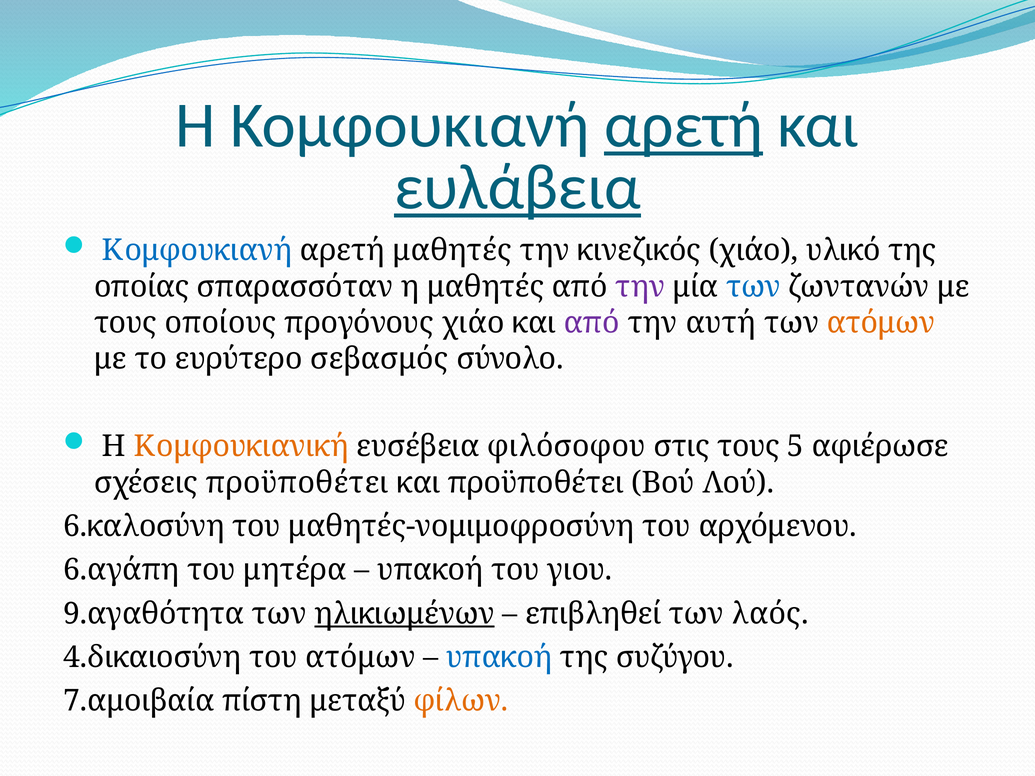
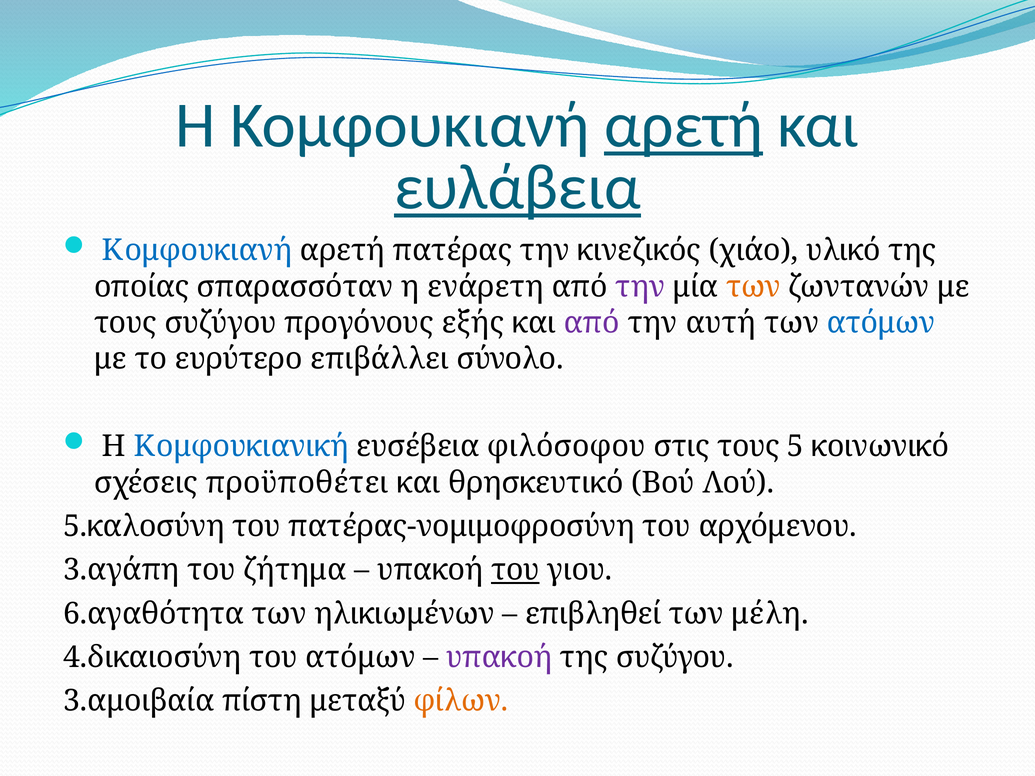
αρετή μαθητές: μαθητές -> πατέρας (452, 250)
η μαθητές: μαθητές -> ενάρετη (485, 287)
των colour: blue -> orange (753, 287)
τους οποίους: οποίους -> συζύγου (221, 323)
προγόνους χιάο: χιάο -> εξής (473, 323)
ατόμων colour: orange -> blue (881, 323)
σεβασμός: σεβασμός -> επιβάλλει (380, 359)
Κομφουκιανική colour: orange -> blue (241, 446)
αφιέρωσε: αφιέρωσε -> κοινωνικό (880, 446)
και προϋποθέτει: προϋποθέτει -> θρησκευτικό (536, 483)
6.καλοσύνη: 6.καλοσύνη -> 5.καλοσύνη (144, 526)
μαθητές-νομιμοφροσύνη: μαθητές-νομιμοφροσύνη -> πατέρας-νομιμοφροσύνη (461, 526)
6.αγάπη: 6.αγάπη -> 3.αγάπη (121, 570)
μητέρα: μητέρα -> ζήτημα (295, 570)
του underline: none -> present (515, 570)
9.αγαθότητα: 9.αγαθότητα -> 6.αγαθότητα (154, 614)
ηλικιωμένων underline: present -> none (404, 614)
λαός: λαός -> μέλη (770, 614)
υπακοή colour: blue -> purple (499, 657)
7.αμοιβαία: 7.αμοιβαία -> 3.αμοιβαία (139, 701)
